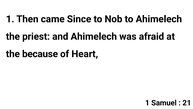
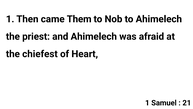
Since: Since -> Them (79, 19)
because: because -> chiefest (40, 54)
